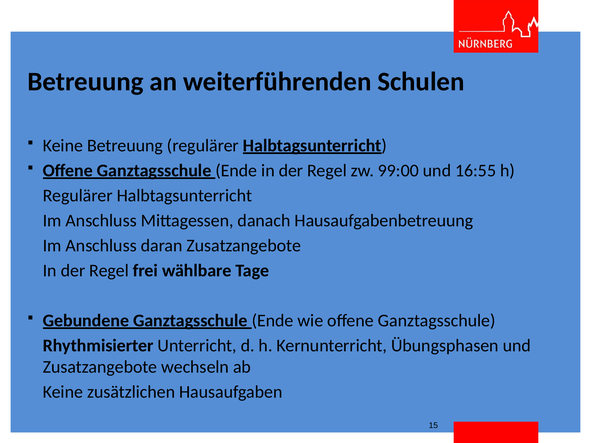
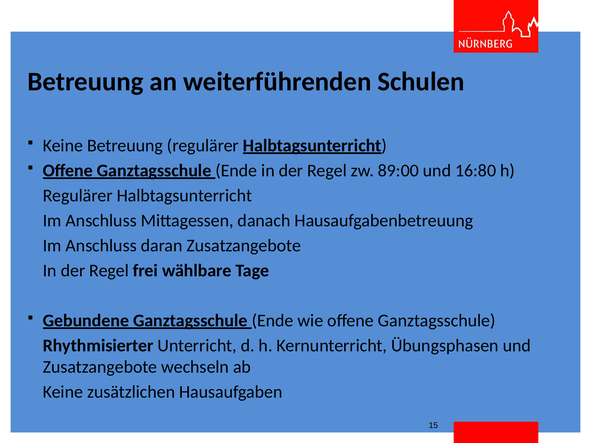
99:00: 99:00 -> 89:00 (398, 171)
16:55: 16:55 -> 16:80 (476, 171)
